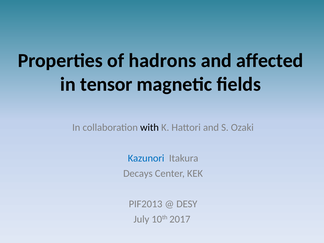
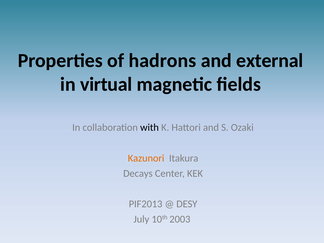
affected: affected -> external (270, 60)
tensor: tensor -> virtual (106, 84)
Kazunori colour: blue -> orange (146, 158)
2017: 2017 -> 2003 (180, 219)
